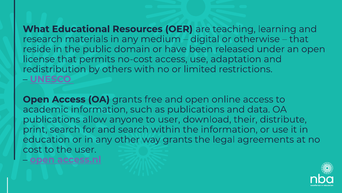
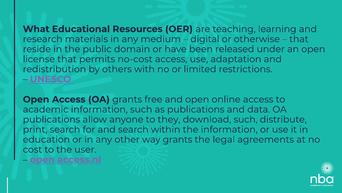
to user: user -> they (169, 119)
download their: their -> such (246, 119)
